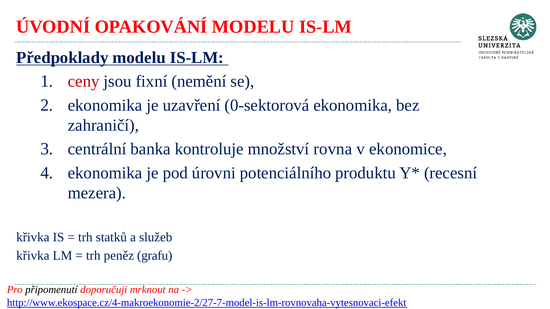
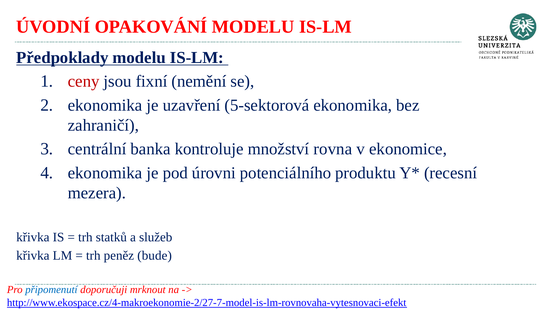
0-sektorová: 0-sektorová -> 5-sektorová (267, 105)
grafu: grafu -> bude (155, 256)
připomenutí colour: black -> blue (51, 290)
